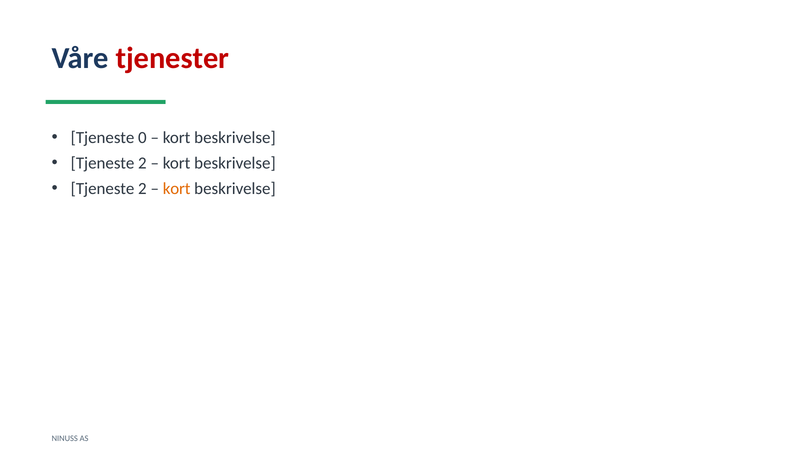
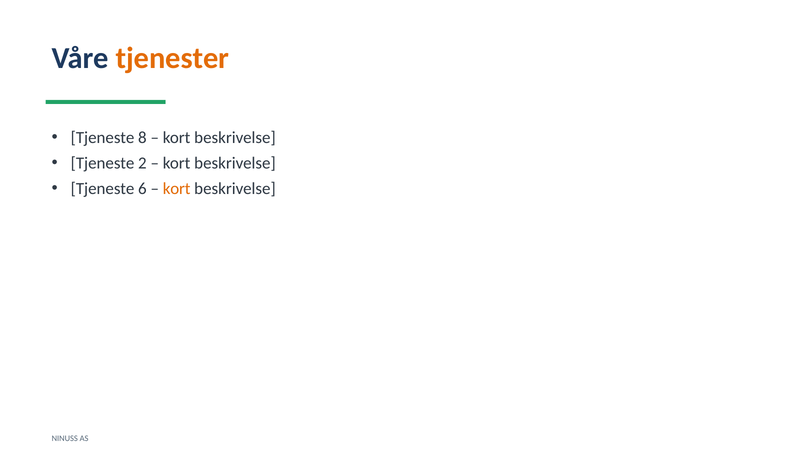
tjenester colour: red -> orange (172, 58)
0: 0 -> 8 (142, 138)
2: 2 -> 6 (142, 188)
